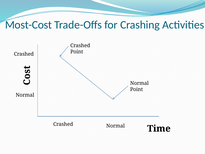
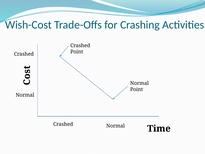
Most-Cost: Most-Cost -> Wish-Cost (28, 25)
